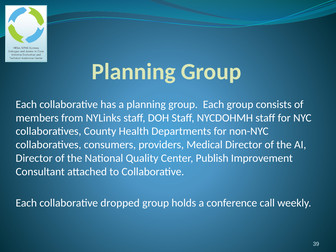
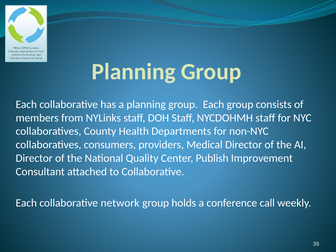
dropped: dropped -> network (120, 203)
